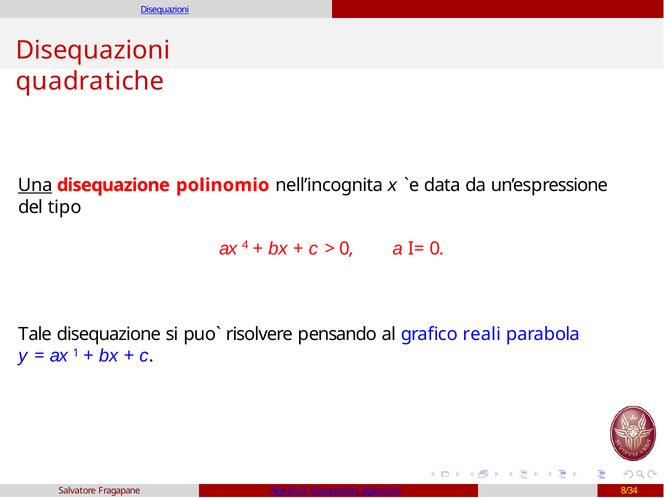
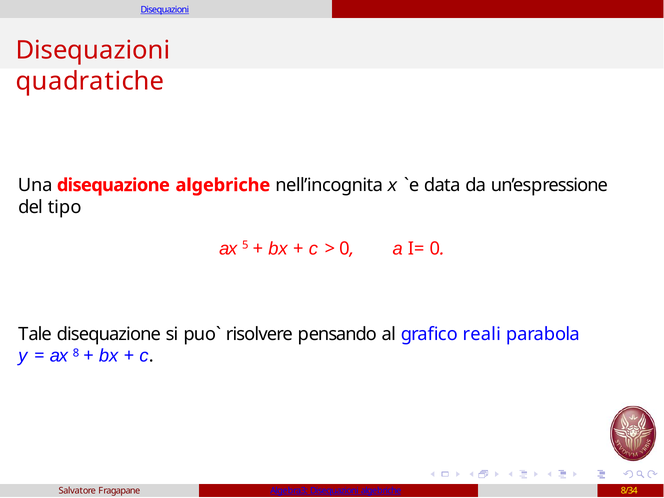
Una underline: present -> none (35, 185)
disequazione polinomio: polinomio -> algebriche (223, 185)
4: 4 -> 5 (245, 245)
1: 1 -> 8 (76, 353)
